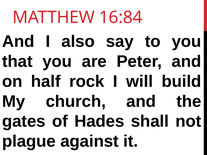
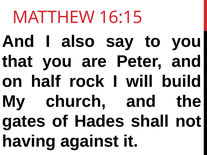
16:84: 16:84 -> 16:15 (121, 17)
plague: plague -> having (29, 142)
